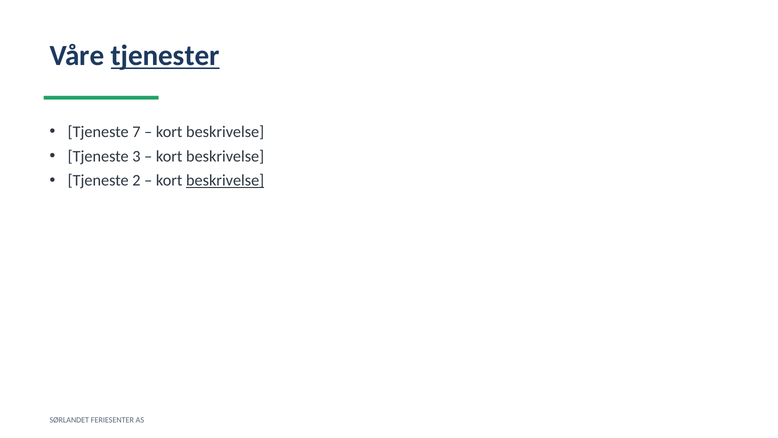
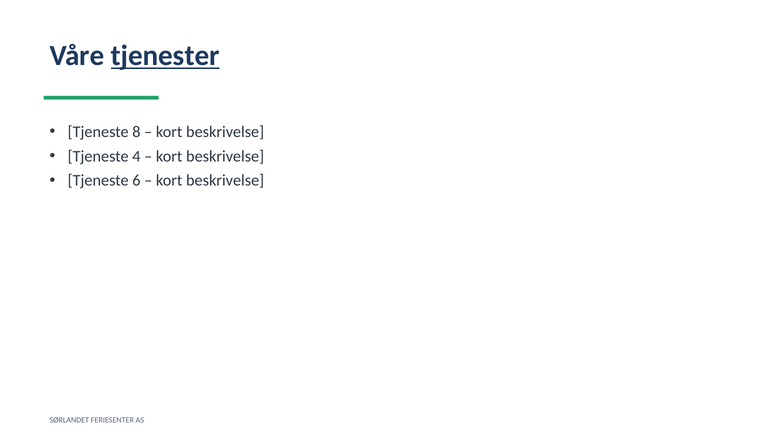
7: 7 -> 8 (136, 132)
3: 3 -> 4 (136, 156)
2: 2 -> 6 (136, 180)
beskrivelse underline: present -> none (225, 180)
